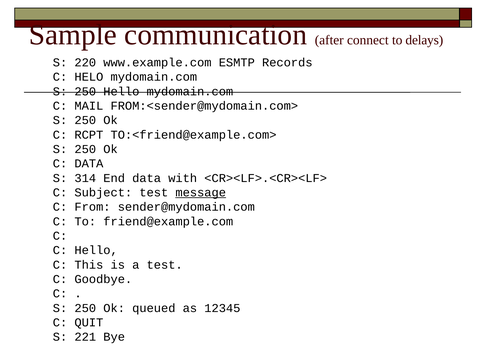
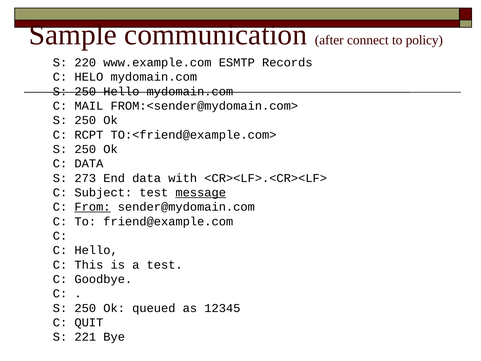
delays: delays -> policy (424, 40)
314: 314 -> 273 (85, 178)
From underline: none -> present (92, 207)
